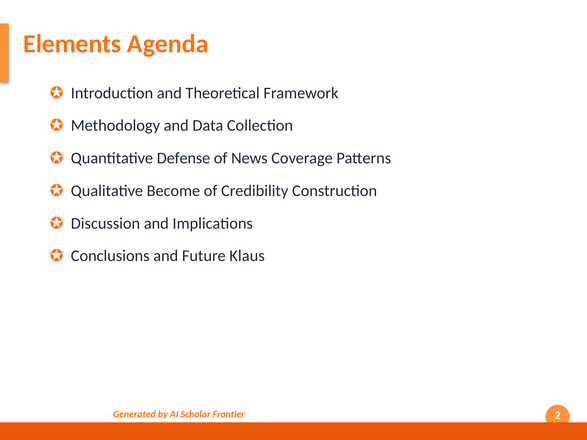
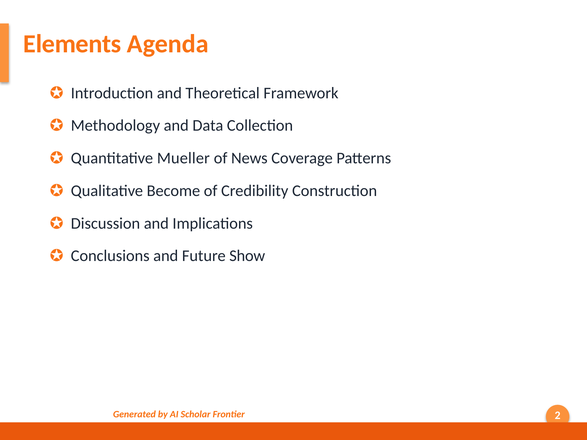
Defense: Defense -> Mueller (183, 158)
Klaus: Klaus -> Show (247, 256)
